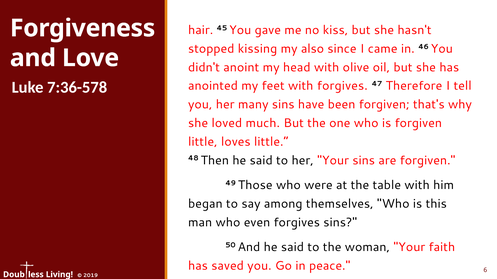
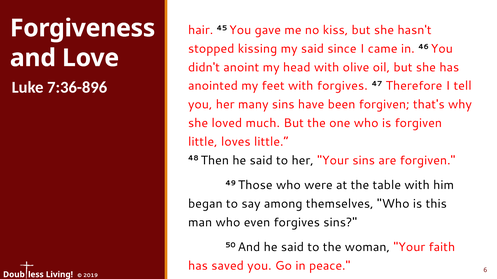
my also: also -> said (312, 49)
7:36-578: 7:36-578 -> 7:36-896 (77, 87)
